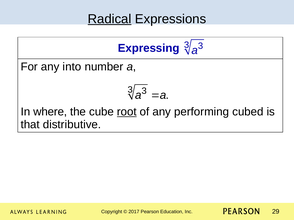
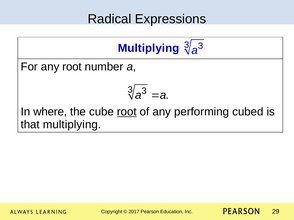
Radical underline: present -> none (110, 19)
Expressing: Expressing -> Multiplying (149, 48)
any into: into -> root (72, 67)
that distributive: distributive -> multiplying (72, 125)
